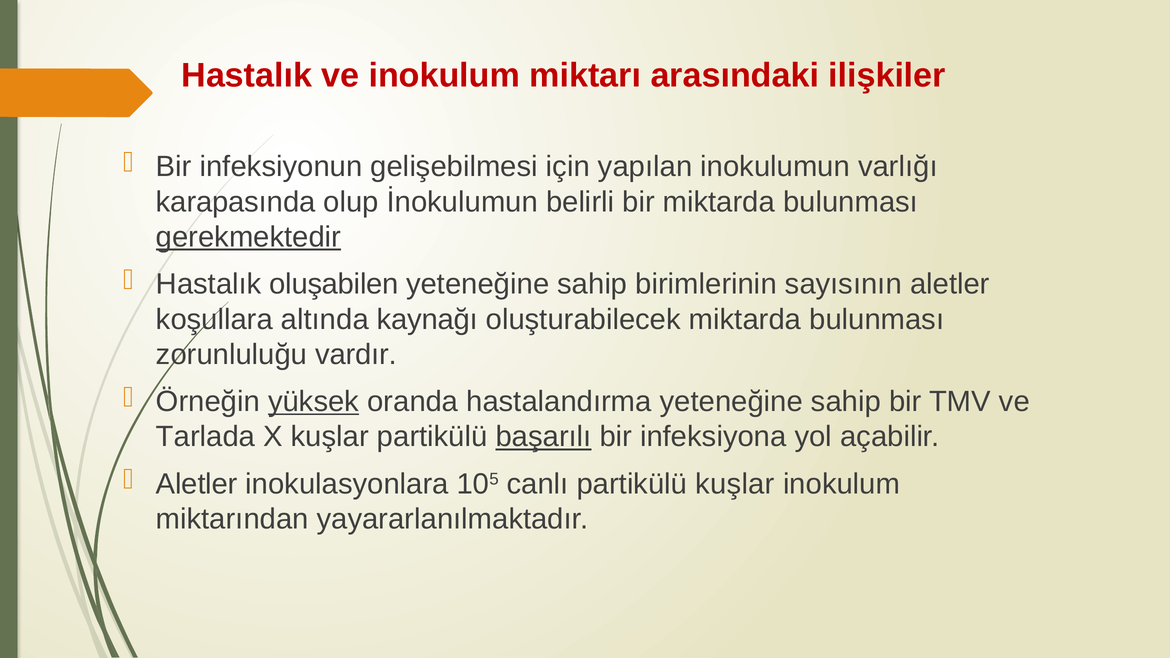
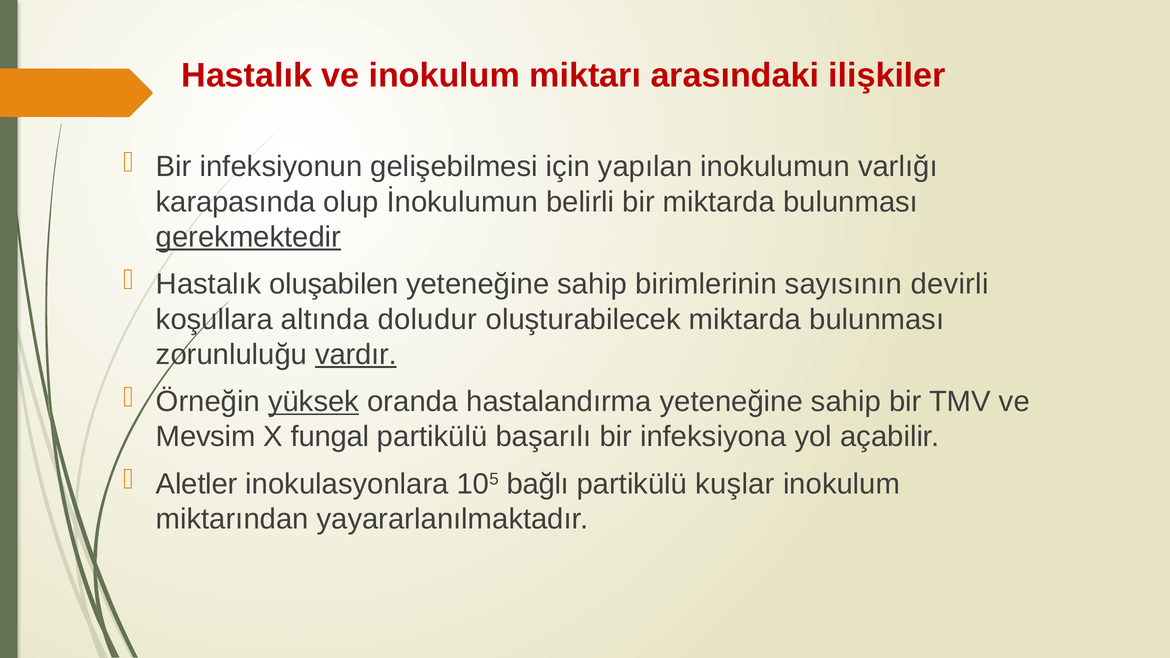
sayısının aletler: aletler -> devirli (950, 284)
kaynağı: kaynağı -> doludur (427, 319)
vardır underline: none -> present (356, 355)
Tarlada: Tarlada -> Mevsim (206, 437)
X kuşlar: kuşlar -> fungal (330, 437)
başarılı underline: present -> none (544, 437)
canlı: canlı -> bağlı (538, 484)
